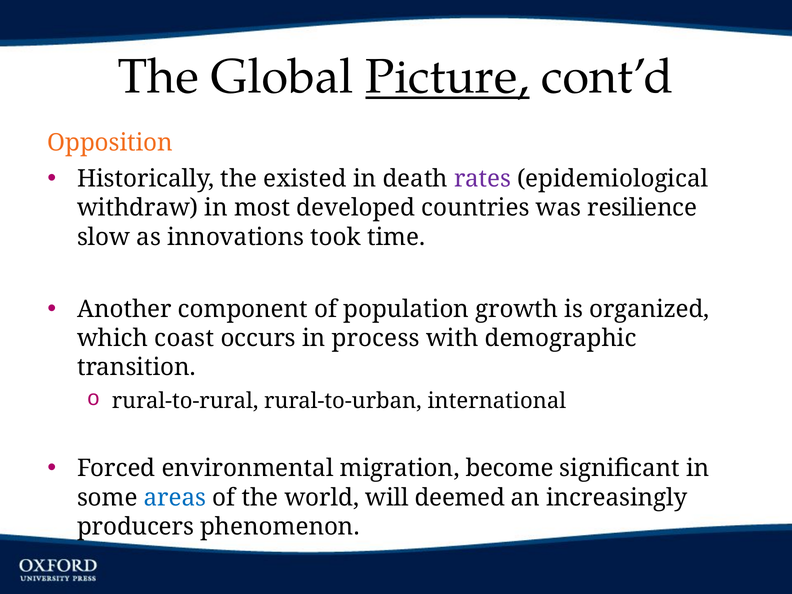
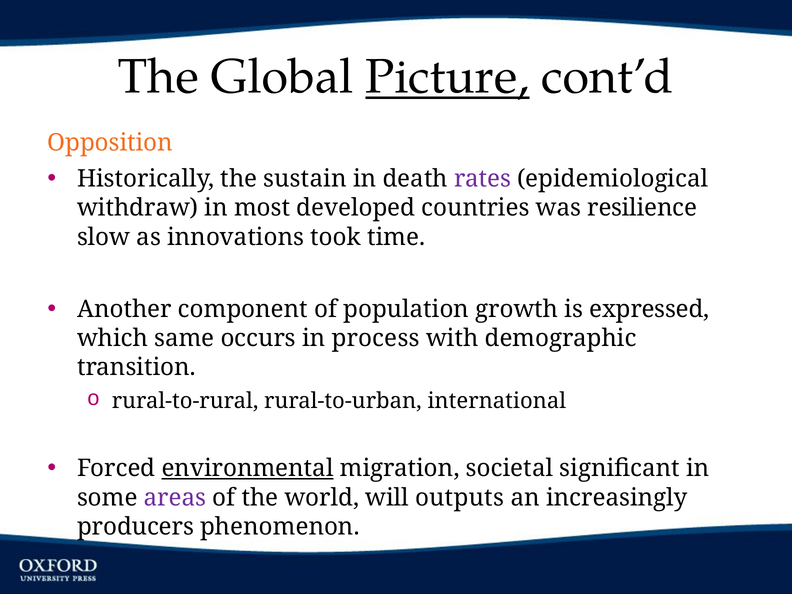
existed: existed -> sustain (305, 179)
organized: organized -> expressed (649, 309)
coast: coast -> same (184, 338)
environmental underline: none -> present (248, 468)
become: become -> societal (509, 468)
areas colour: blue -> purple (175, 498)
deemed: deemed -> outputs (460, 498)
